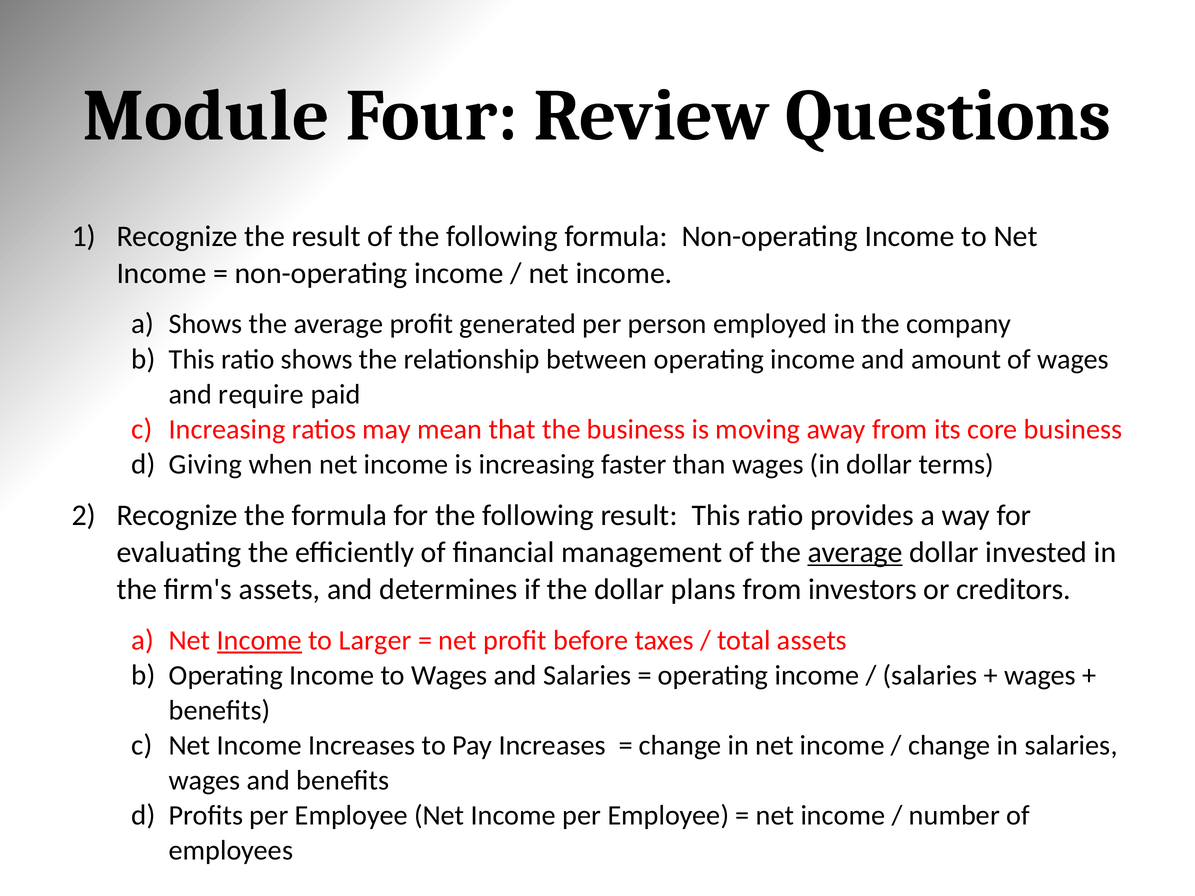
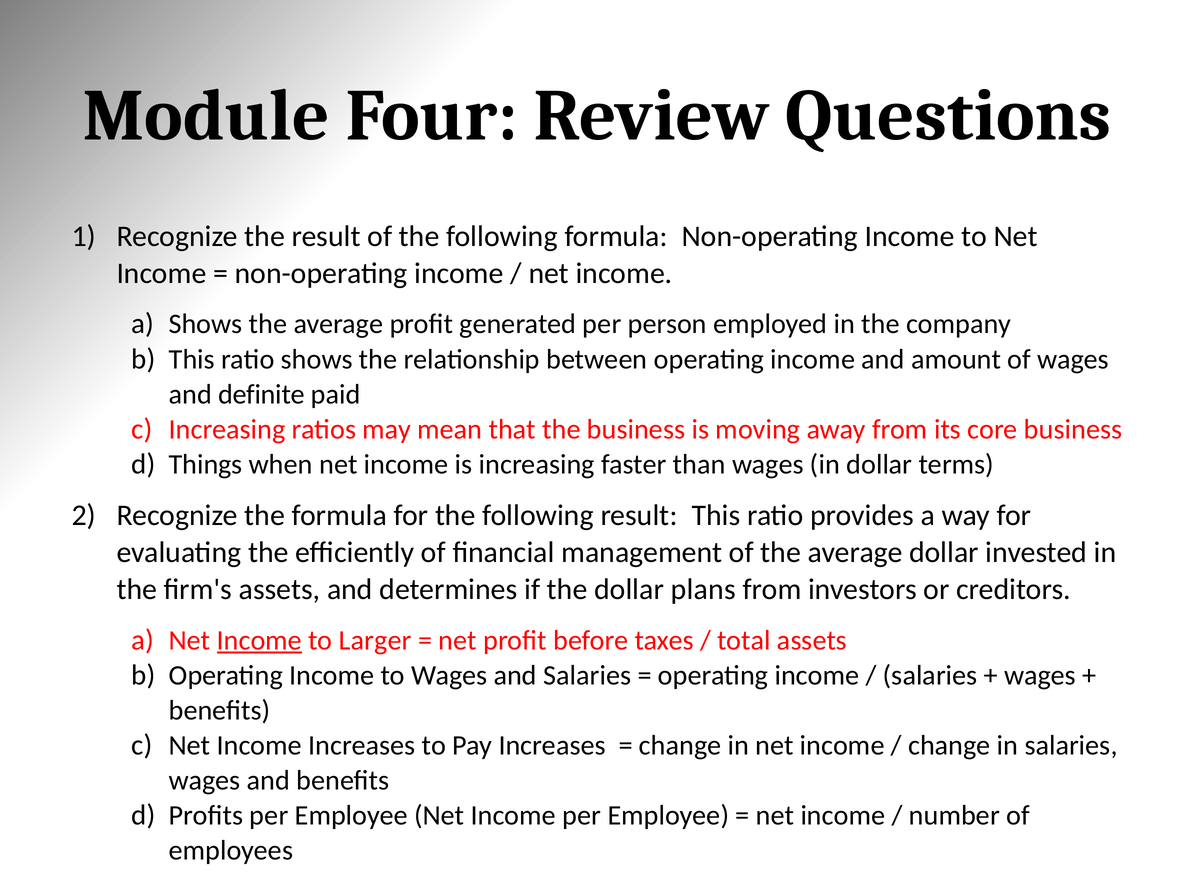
require: require -> definite (262, 394)
Giving: Giving -> Things (206, 464)
average underline: present -> none (855, 553)
